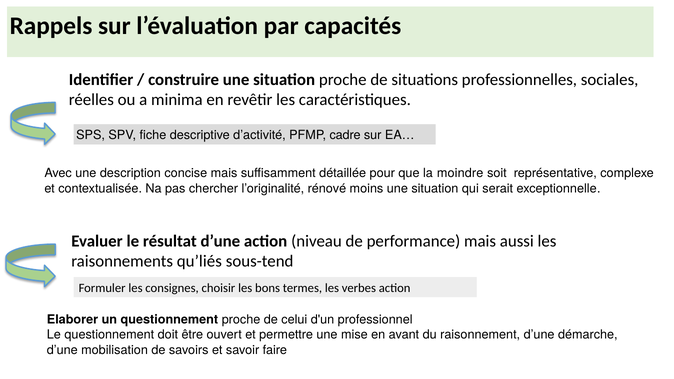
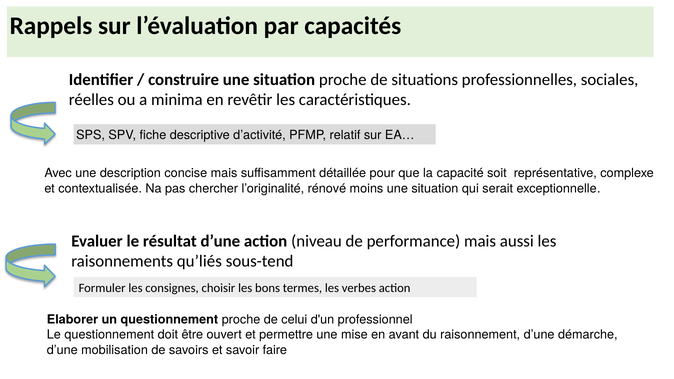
cadre: cadre -> relatif (345, 135)
moindre: moindre -> capacité (460, 173)
